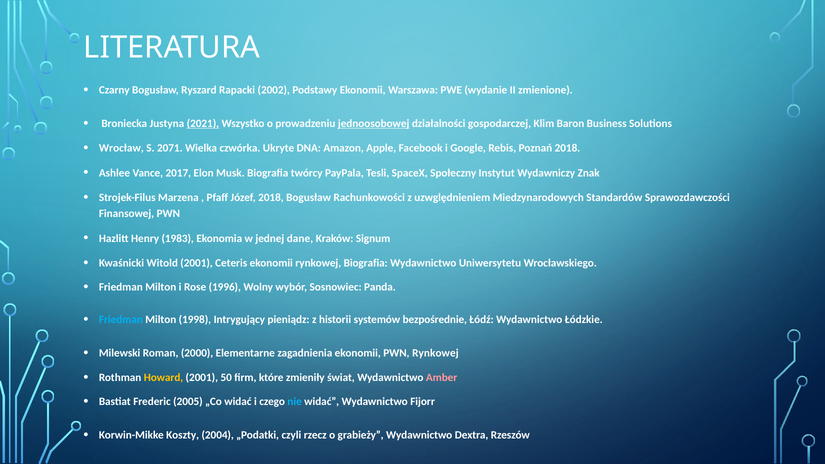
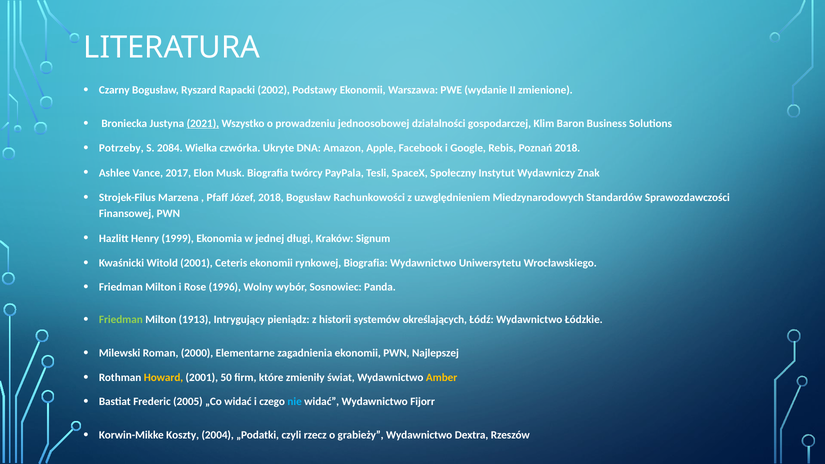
jednoosobowej underline: present -> none (374, 123)
Wrocław: Wrocław -> Potrzeby (121, 148)
2071: 2071 -> 2084 (170, 148)
1983: 1983 -> 1999 (178, 238)
dane: dane -> długi (300, 238)
Friedman colour: light blue -> light green (121, 320)
1998: 1998 -> 1913 (195, 320)
bezpośrednie: bezpośrednie -> określających (435, 320)
PWN Rynkowej: Rynkowej -> Najlepszej (435, 353)
Amber colour: pink -> yellow (442, 378)
